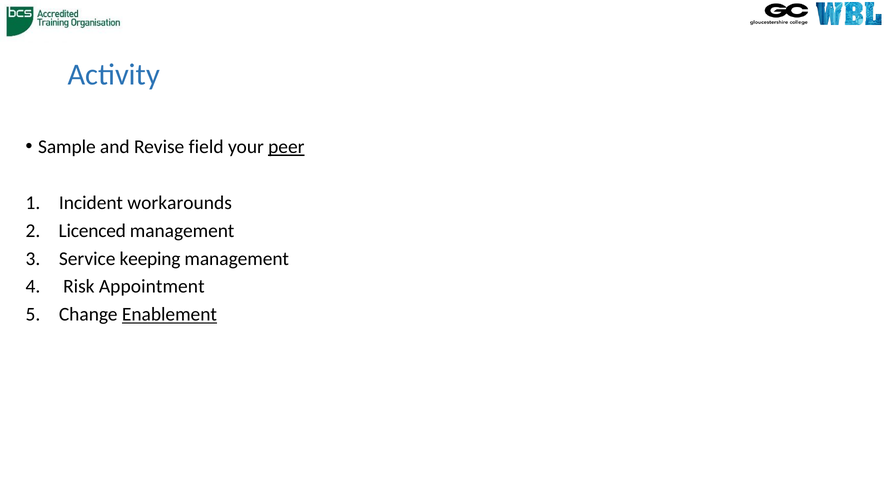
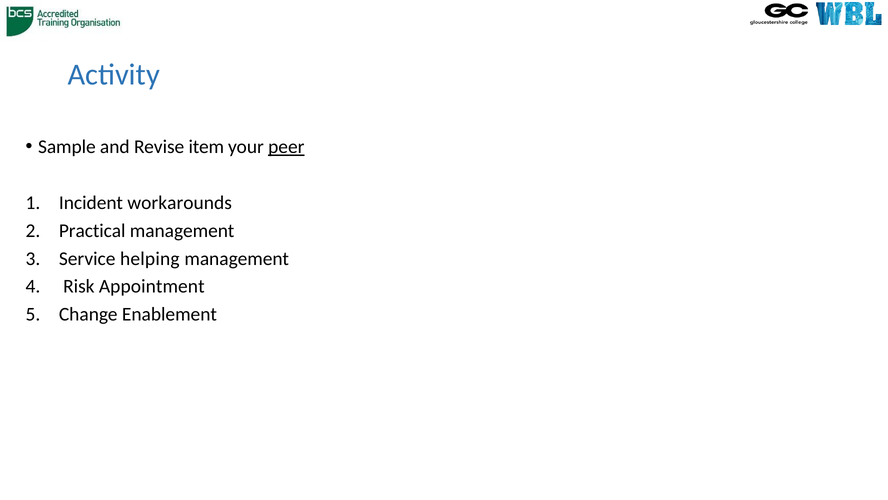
field: field -> item (206, 147)
Licenced: Licenced -> Practical (92, 230)
keeping: keeping -> helping (150, 258)
Enablement underline: present -> none (169, 314)
